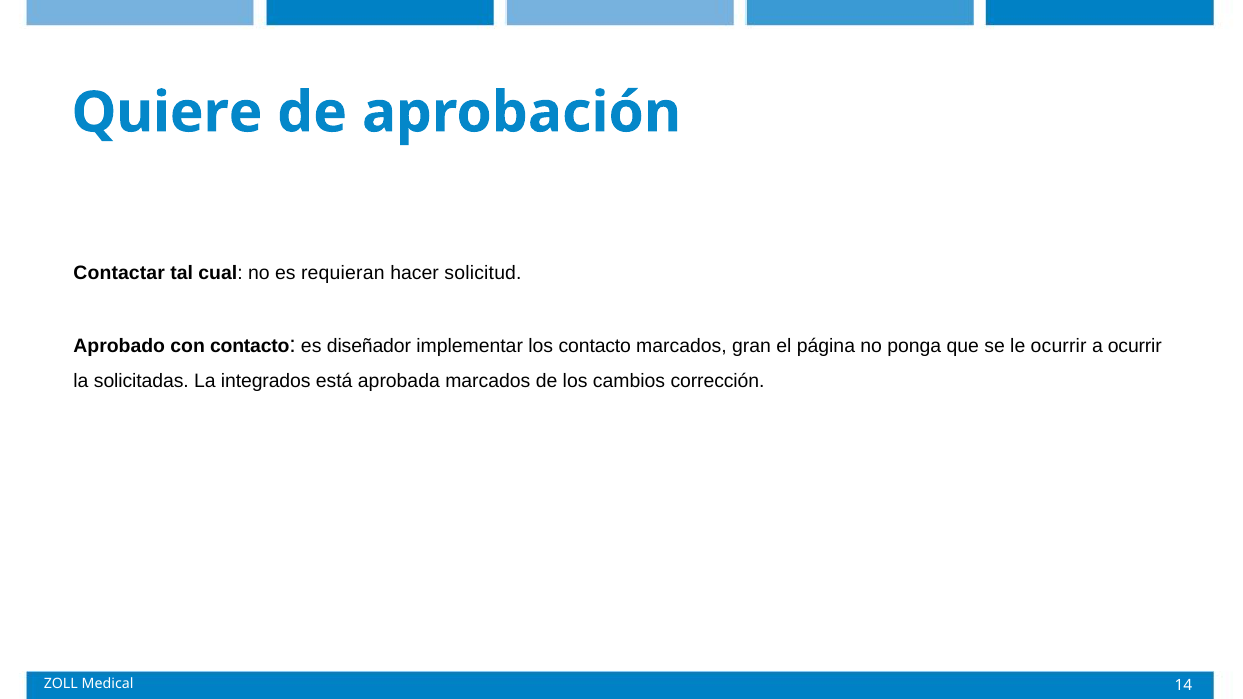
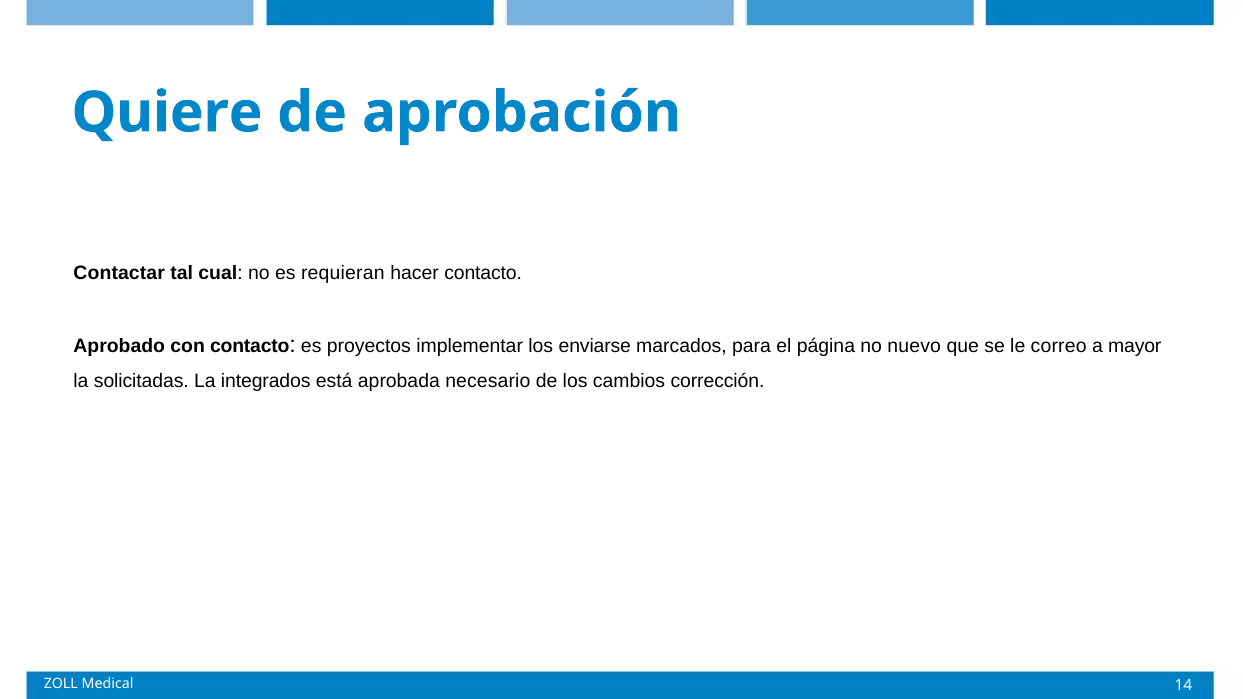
hacer solicitud: solicitud -> contacto (483, 273)
diseñador: diseñador -> proyectos (369, 346)
los contacto: contacto -> enviarse (595, 346)
gran: gran -> para (752, 346)
ponga: ponga -> nuevo (914, 346)
le ocurrir: ocurrir -> correo (1059, 346)
a ocurrir: ocurrir -> mayor (1135, 346)
aprobada marcados: marcados -> necesario (488, 381)
